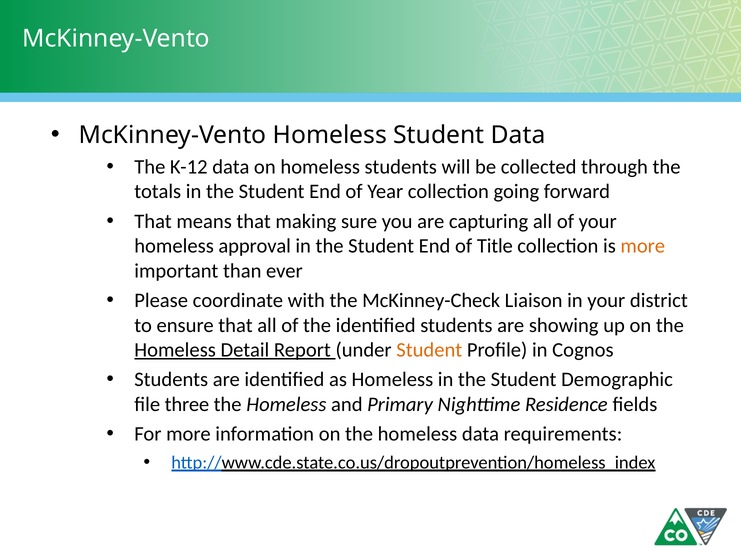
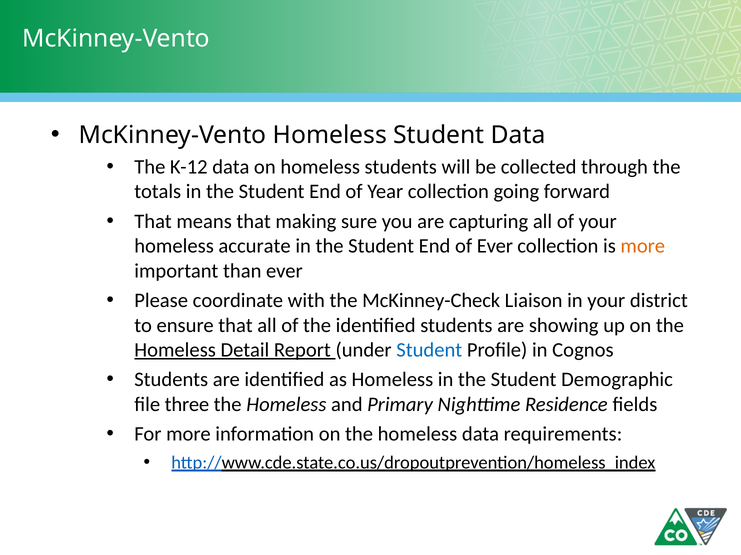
approval: approval -> accurate (255, 246)
of Title: Title -> Ever (495, 246)
Student colour: orange -> blue (429, 350)
